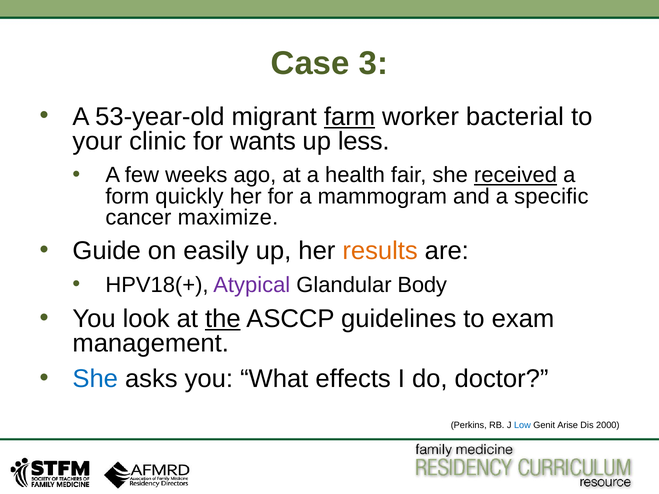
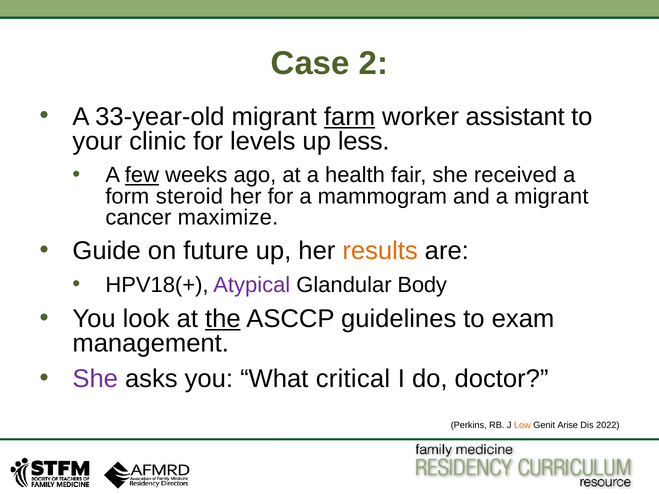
3: 3 -> 2 (373, 63)
53-year-old: 53-year-old -> 33-year-old (160, 117)
bacterial: bacterial -> assistant (515, 117)
wants: wants -> levels (263, 141)
few underline: none -> present (142, 175)
received underline: present -> none (515, 175)
quickly: quickly -> steroid (189, 196)
a specific: specific -> migrant (551, 196)
easily: easily -> future (216, 251)
She colour: blue -> purple (95, 379)
effects: effects -> critical (353, 379)
Low colour: blue -> orange (522, 425)
2000: 2000 -> 2022 (608, 425)
